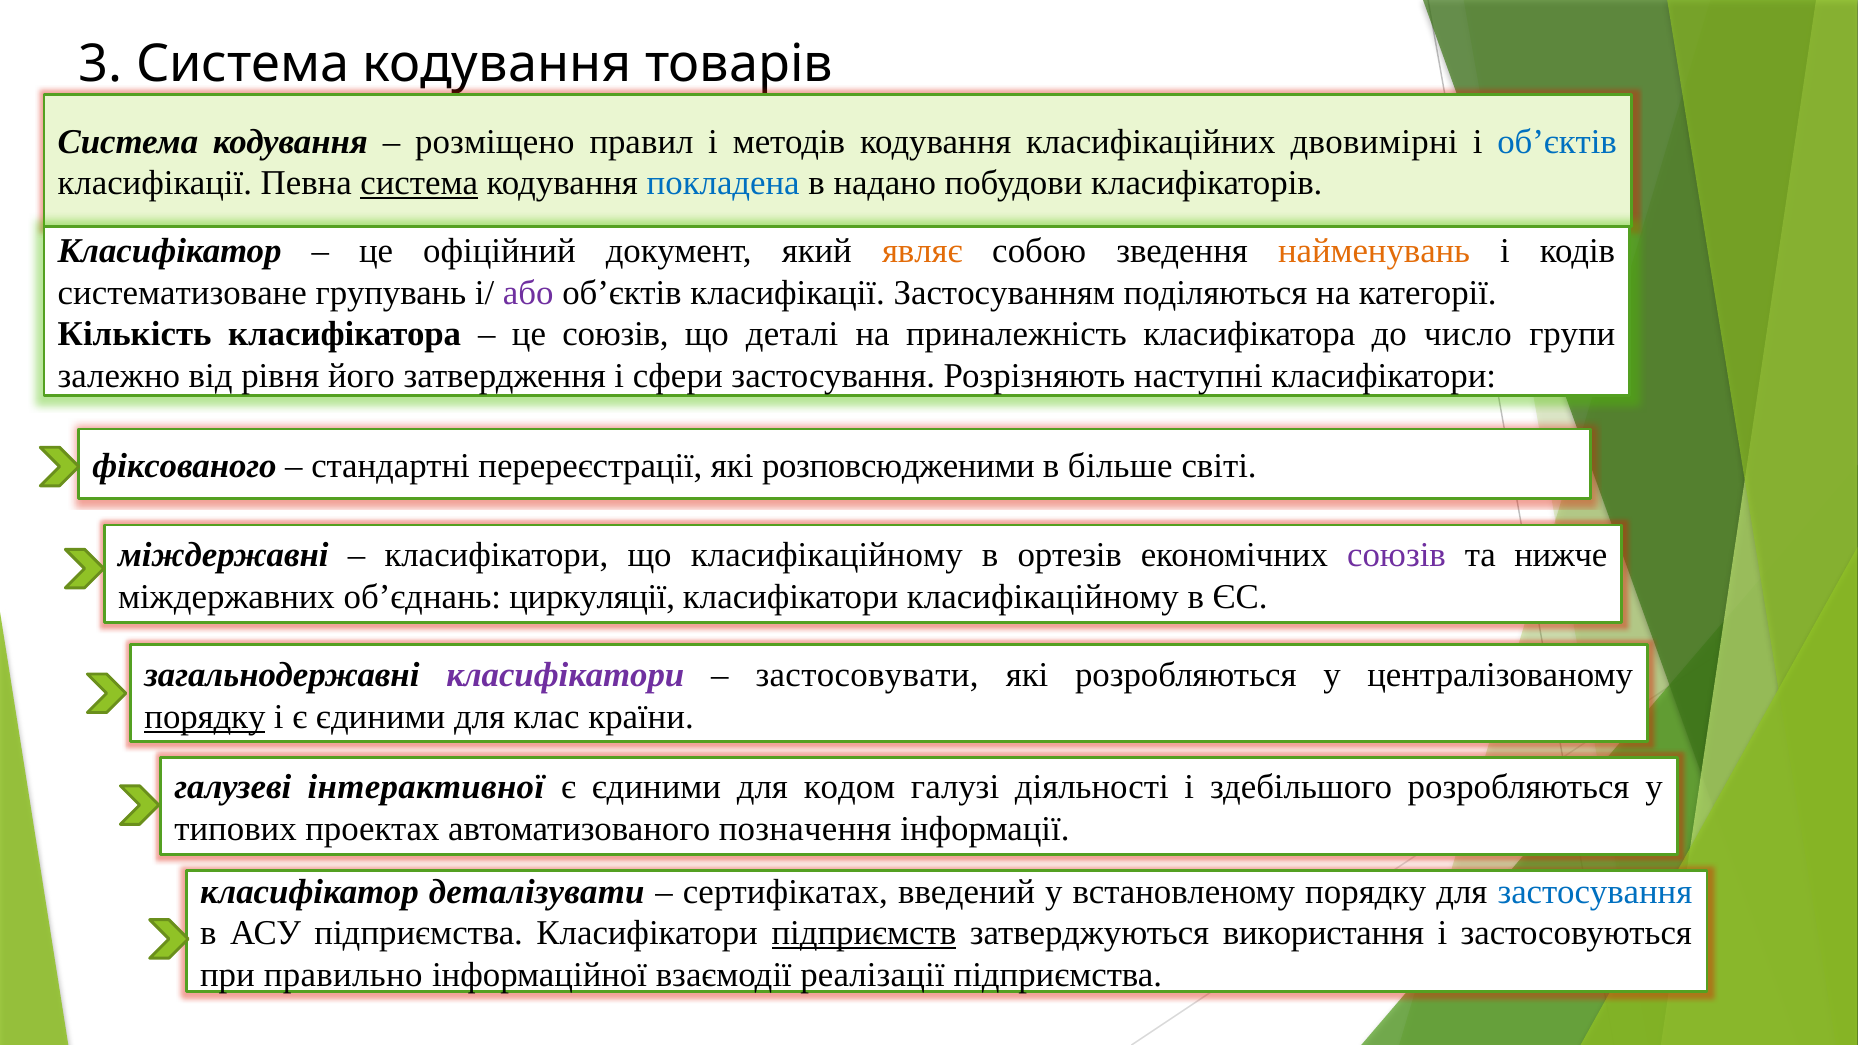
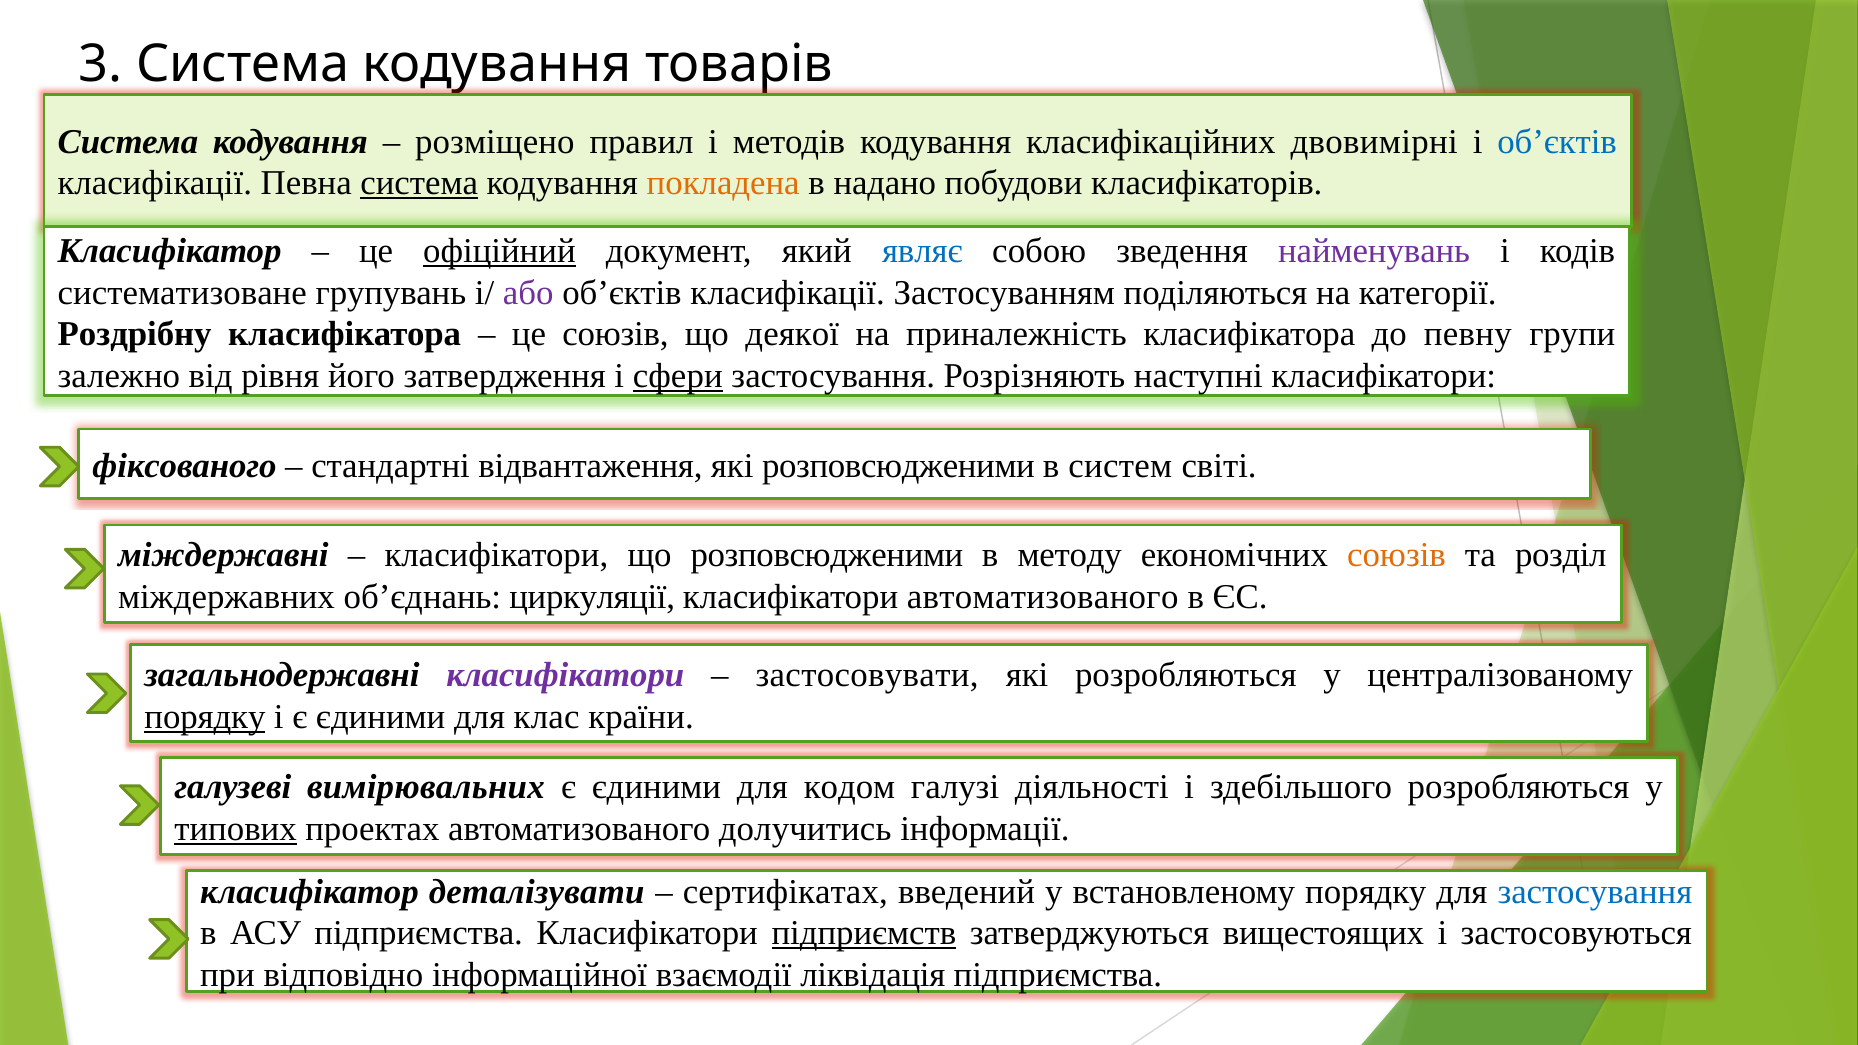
покладена colour: blue -> orange (723, 183)
офіційний underline: none -> present (499, 251)
являє colour: orange -> blue (922, 251)
найменувань colour: orange -> purple (1374, 251)
Кількість: Кількість -> Роздрібну (135, 334)
деталі: деталі -> деякої (792, 334)
число: число -> певну (1468, 334)
сфери underline: none -> present (678, 376)
перереєстрації: перереєстрації -> відвантаження (590, 466)
більше: більше -> систем (1120, 466)
що класифікаційному: класифікаційному -> розповсюдженими (827, 555)
ортезів: ортезів -> методу (1070, 555)
союзів colour: purple -> orange (1396, 555)
нижче: нижче -> розділ (1561, 555)
класифікатори класифікаційному: класифікаційному -> автоматизованого (1043, 597)
інтерактивної: інтерактивної -> вимірювальних (426, 787)
типових underline: none -> present (236, 829)
позначення: позначення -> долучитись (805, 829)
використання: використання -> вищестоящих (1324, 934)
правильно: правильно -> відповідно (343, 975)
реалізації: реалізації -> ліквідація (873, 975)
